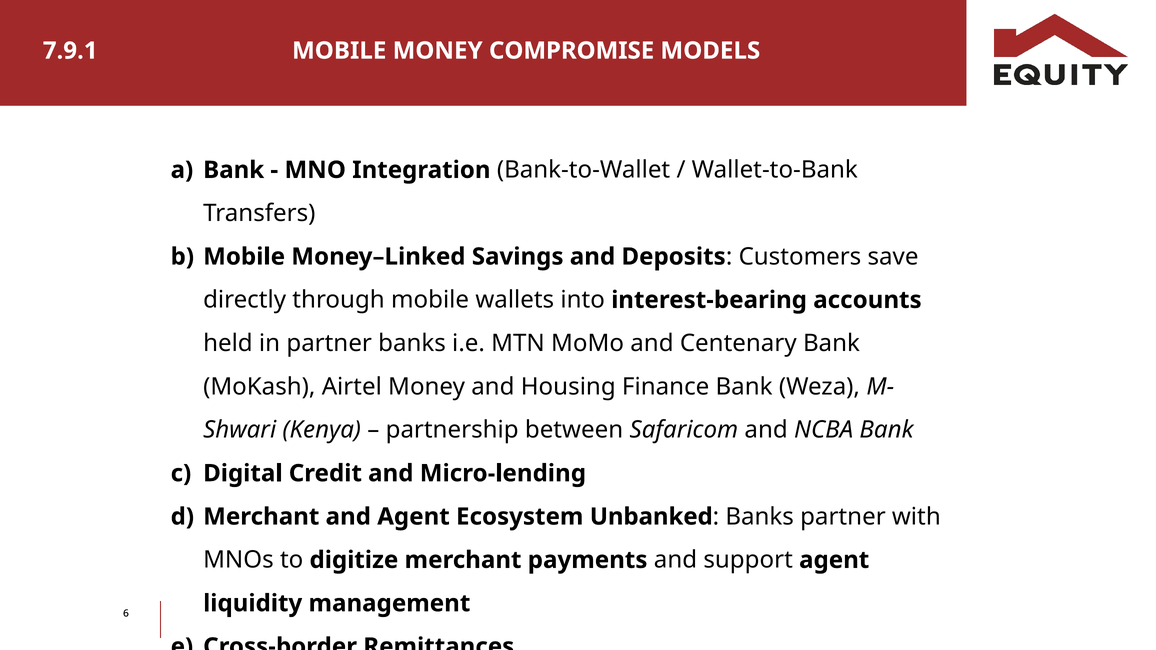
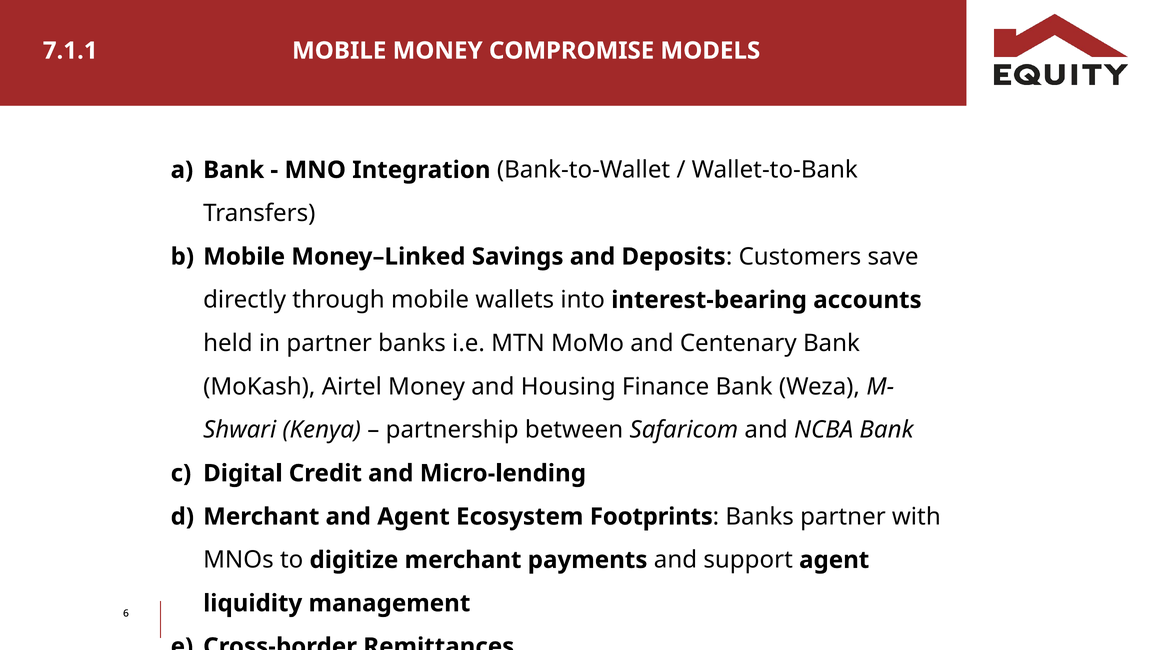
7.9.1: 7.9.1 -> 7.1.1 (70, 51)
Unbanked: Unbanked -> Footprints (651, 517)
